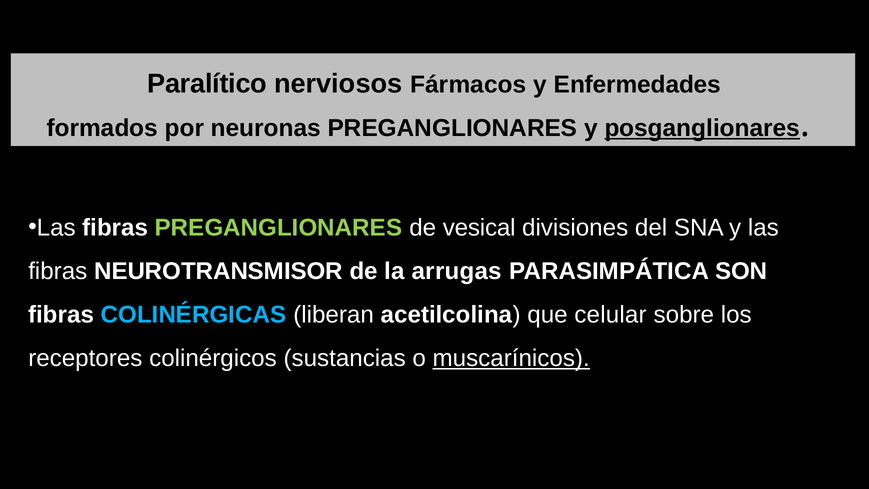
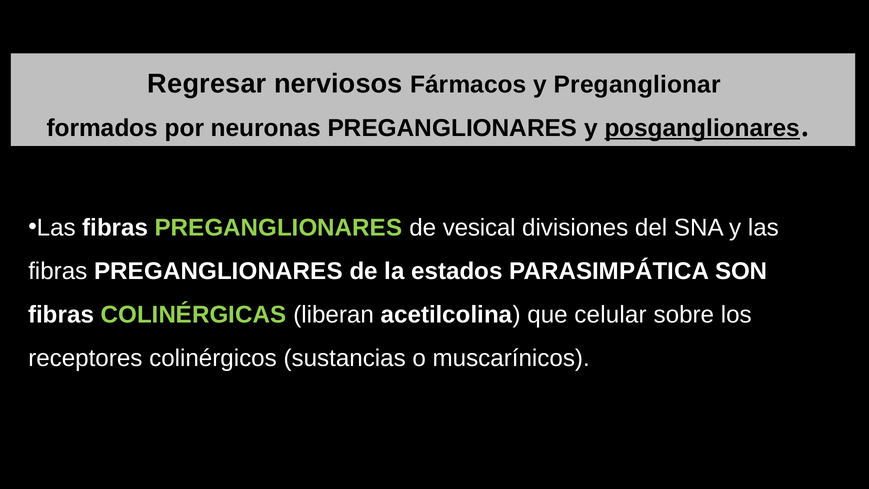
Paralítico: Paralítico -> Regresar (207, 84)
Enfermedades: Enfermedades -> Preganglionar (637, 85)
NEUROTRANSMISOR: NEUROTRANSMISOR -> PREGANGLIONARES (218, 271)
arrugas: arrugas -> estados (457, 271)
COLINÉRGICAS colour: light blue -> light green (193, 315)
muscarínicos underline: present -> none (511, 358)
